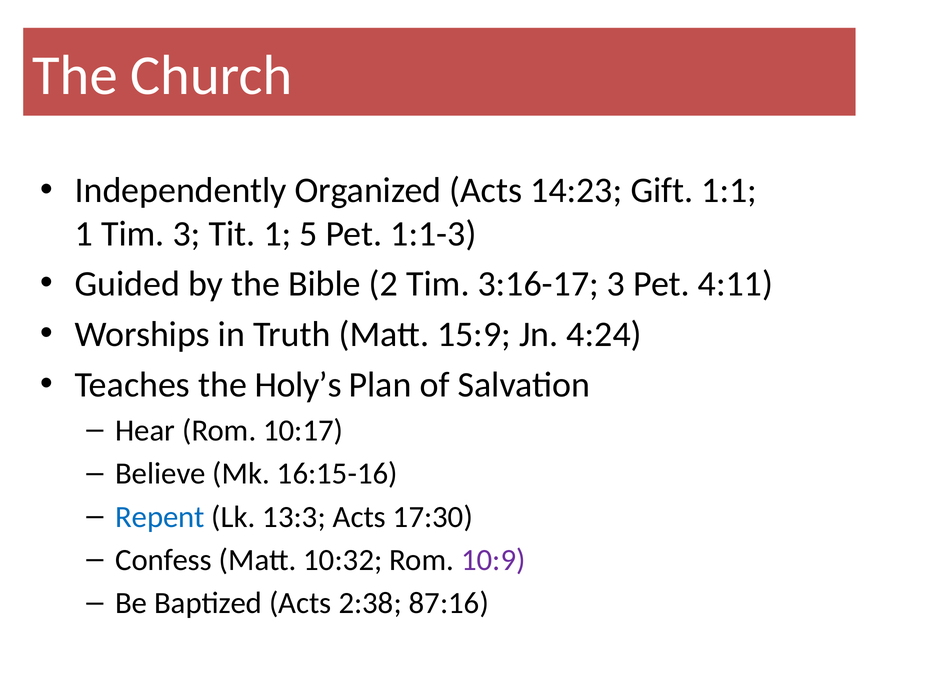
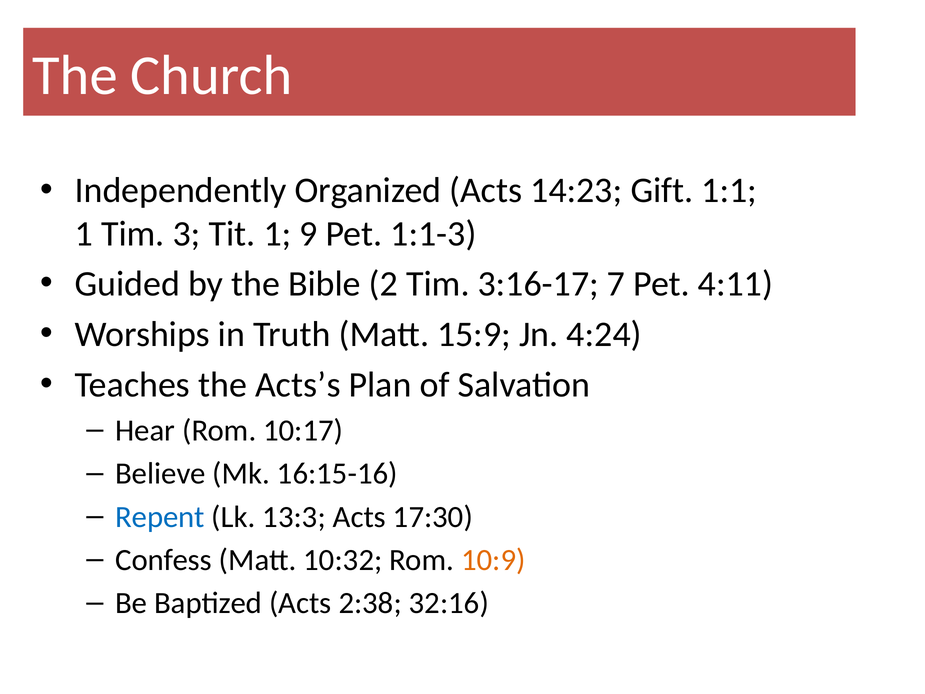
5: 5 -> 9 (308, 234)
3:16-17 3: 3 -> 7 (616, 284)
Holy’s: Holy’s -> Acts’s (298, 384)
10:9 colour: purple -> orange (493, 560)
87:16: 87:16 -> 32:16 (449, 603)
